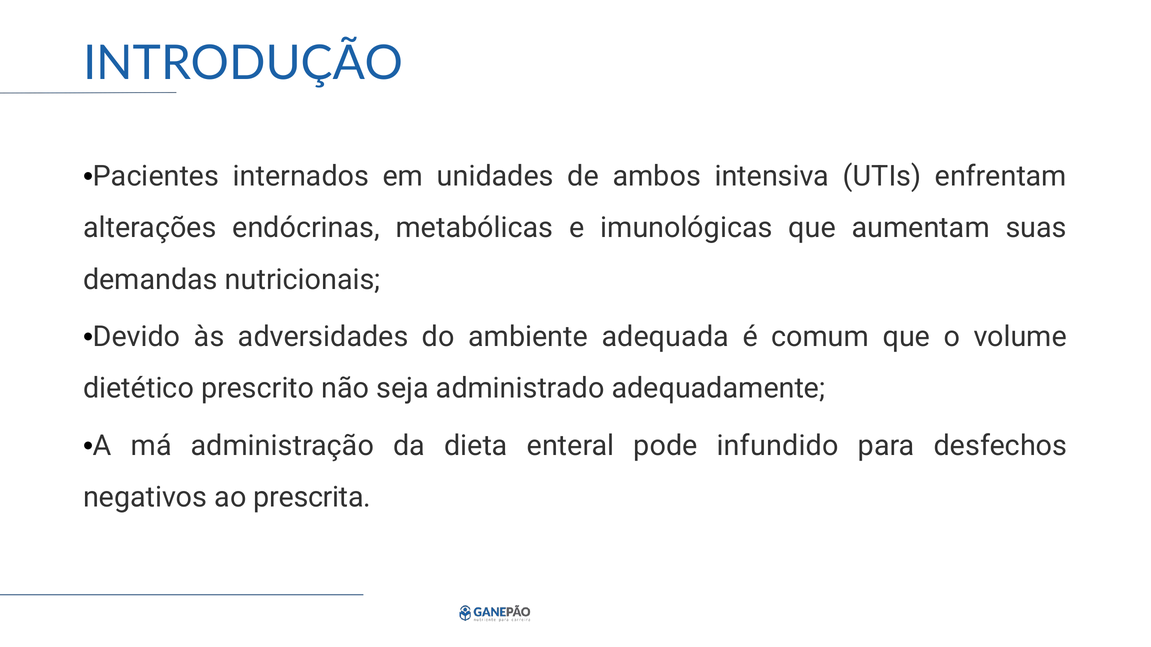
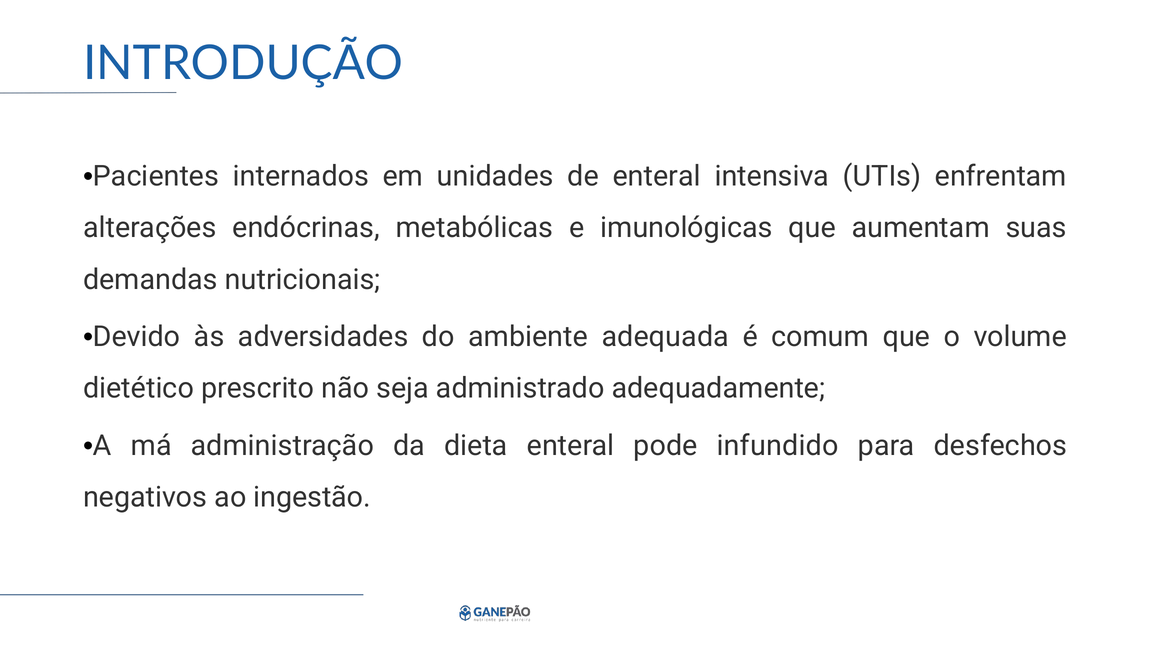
de ambos: ambos -> enteral (657, 176)
prescrita: prescrita -> ingestão (312, 498)
